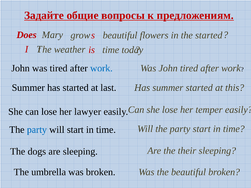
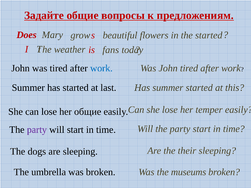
time: time -> fans (111, 50)
her lawyer: lawyer -> общие (88, 112)
party colour: blue -> purple (37, 130)
the beautiful: beautiful -> museums (189, 172)
